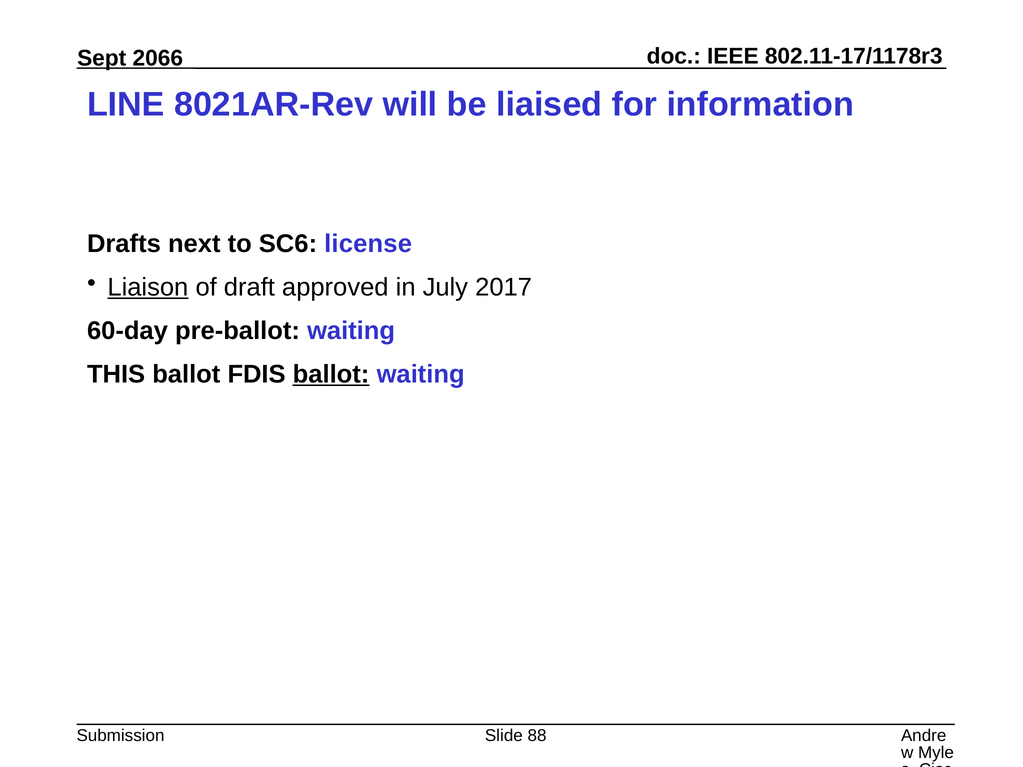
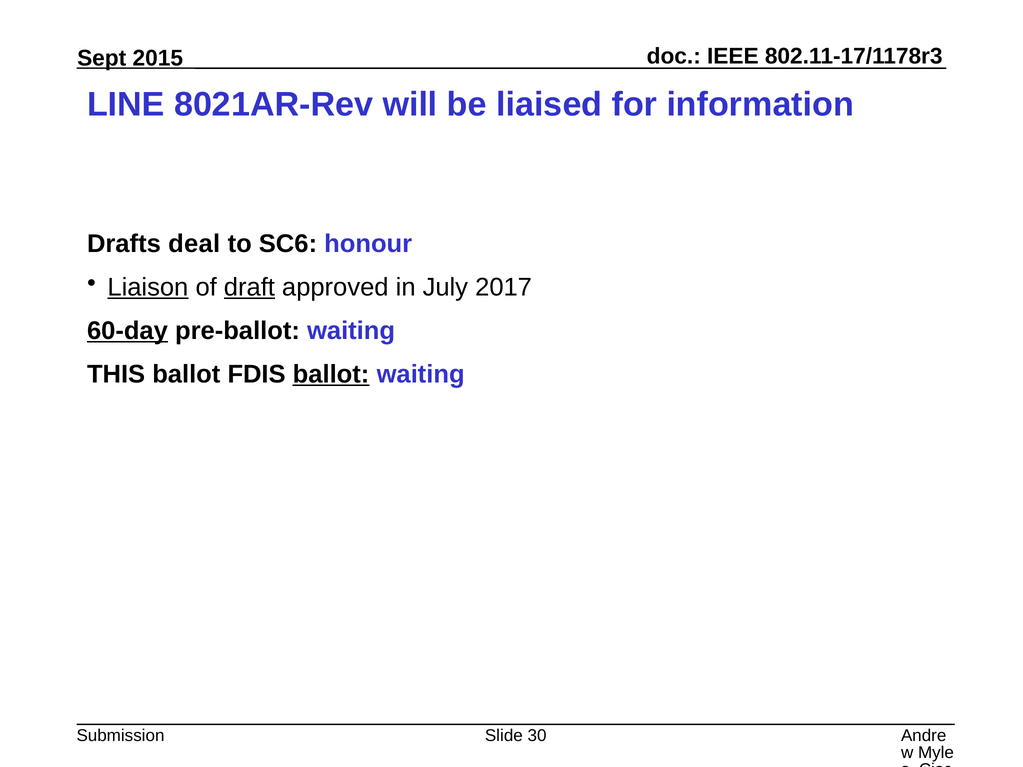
2066: 2066 -> 2015 (158, 58)
next: next -> deal (194, 244)
license: license -> honour (368, 244)
draft underline: none -> present (249, 287)
60-day underline: none -> present (127, 331)
88: 88 -> 30 (537, 736)
